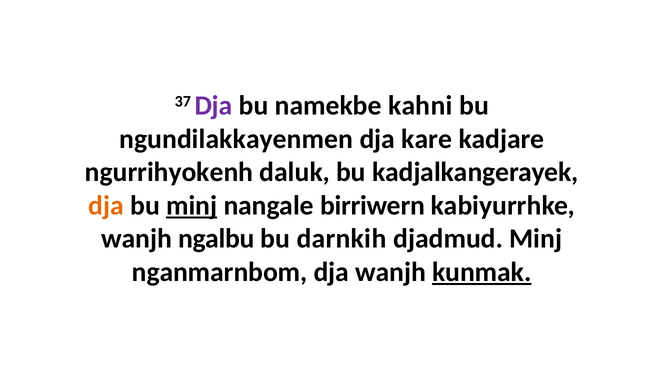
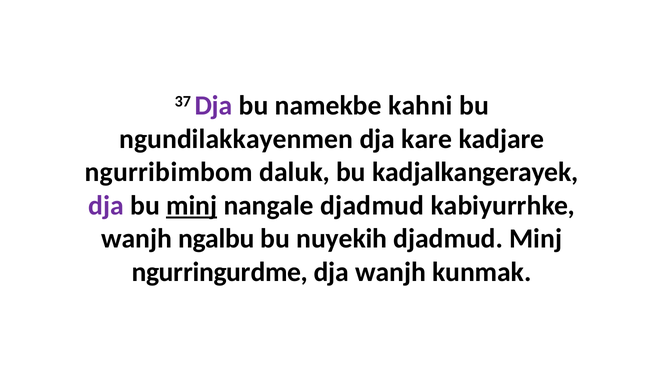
ngurrihyokenh: ngurrihyokenh -> ngurribimbom (169, 172)
dja colour: orange -> purple (106, 205)
nangale birriwern: birriwern -> djadmud (372, 205)
darnkih: darnkih -> nuyekih (342, 238)
nganmarnbom: nganmarnbom -> ngurringurdme (220, 272)
kunmak underline: present -> none (482, 272)
